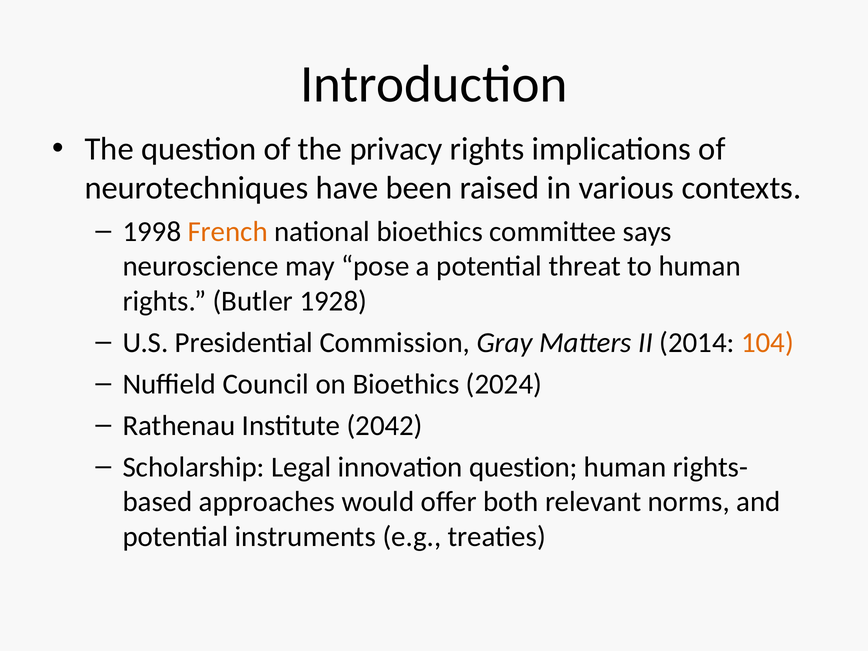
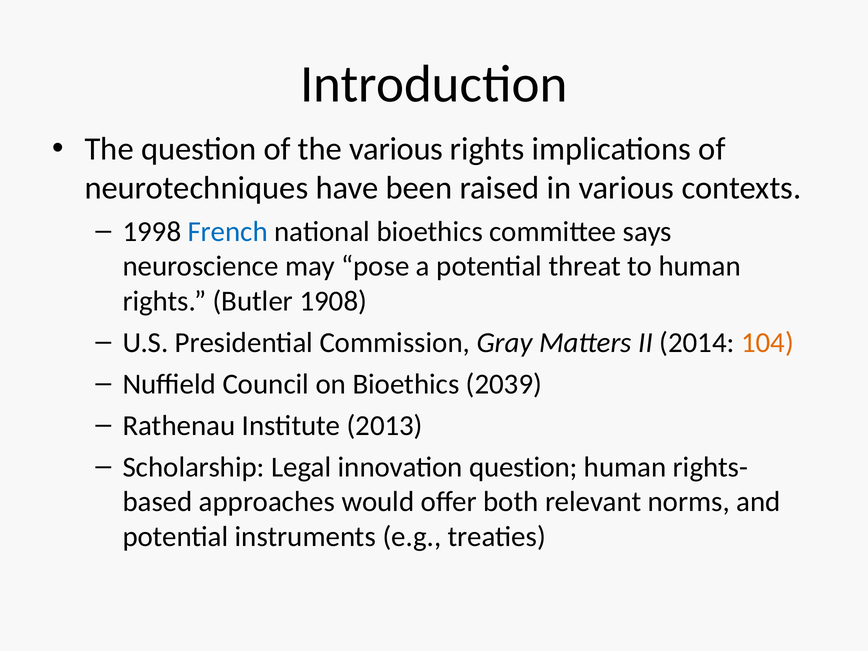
the privacy: privacy -> various (396, 149)
French colour: orange -> blue (228, 232)
1928: 1928 -> 1908 (333, 301)
2024: 2024 -> 2039 (504, 384)
2042: 2042 -> 2013 (385, 426)
